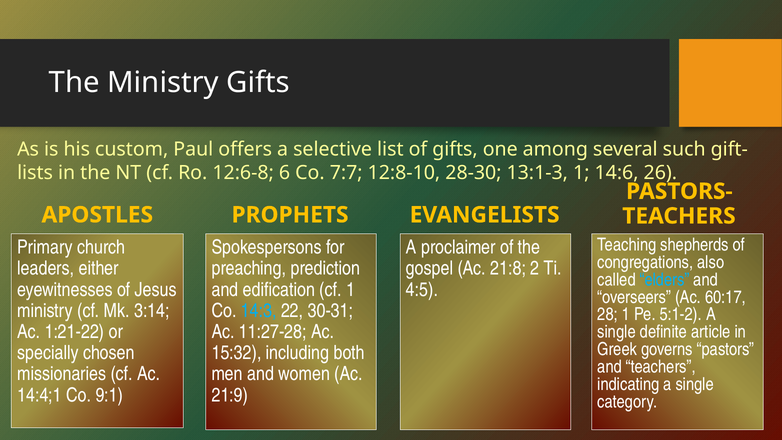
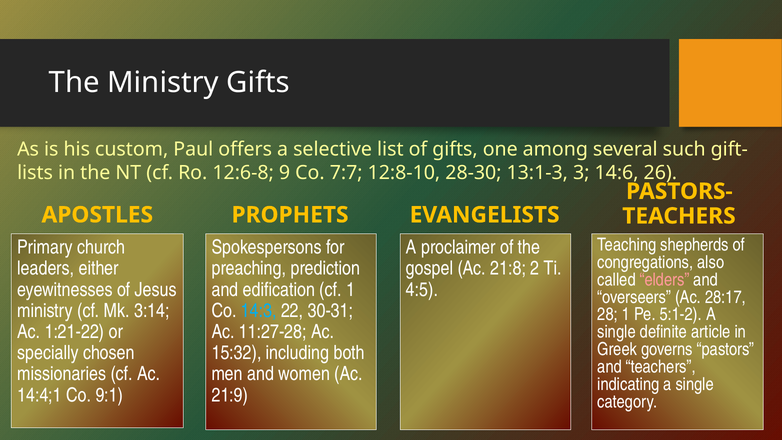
6: 6 -> 9 (285, 173)
13:1-3 1: 1 -> 3 (581, 173)
elders colour: light blue -> pink (665, 280)
60:17: 60:17 -> 28:17 (725, 297)
